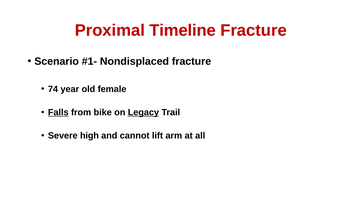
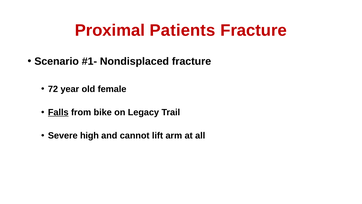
Timeline: Timeline -> Patients (183, 30)
74: 74 -> 72 (53, 89)
Legacy underline: present -> none (143, 112)
